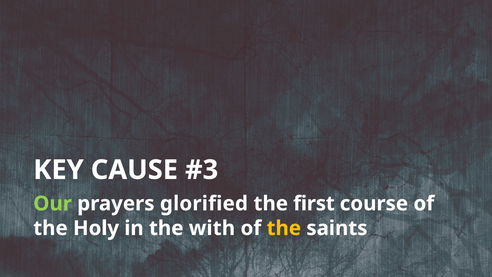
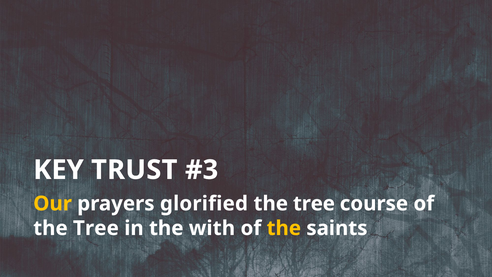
CAUSE: CAUSE -> TRUST (134, 170)
Our colour: light green -> yellow (53, 203)
first: first -> tree (314, 203)
Holy: Holy -> Tree (96, 228)
